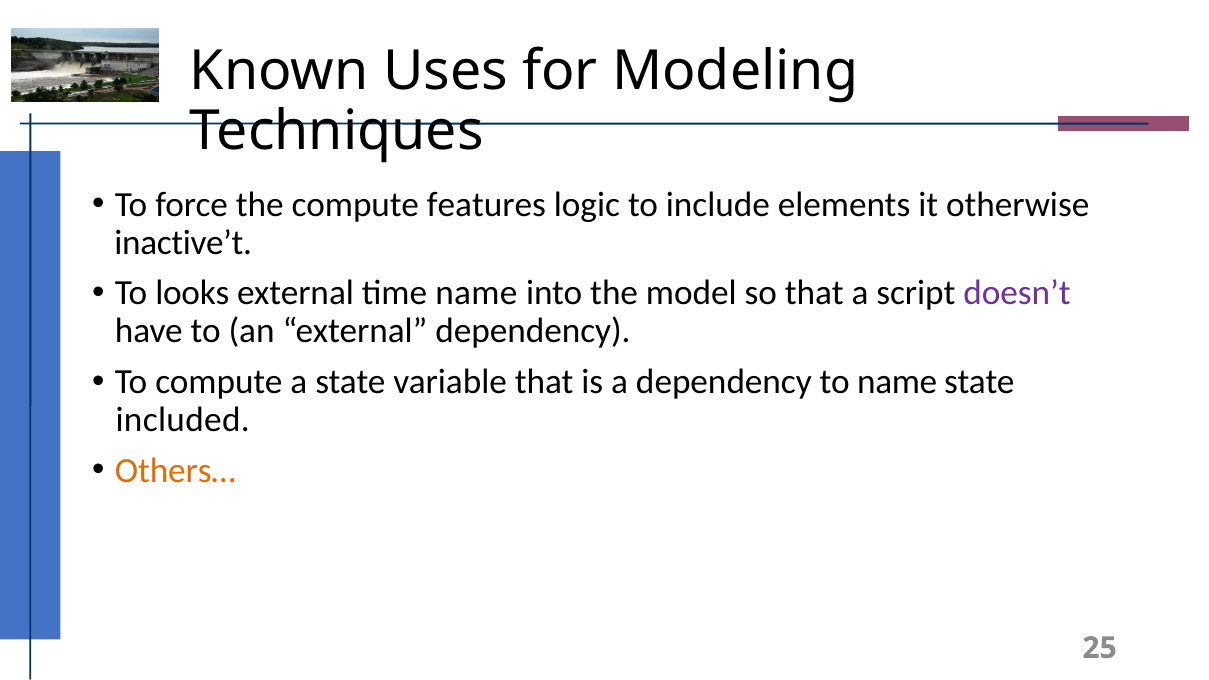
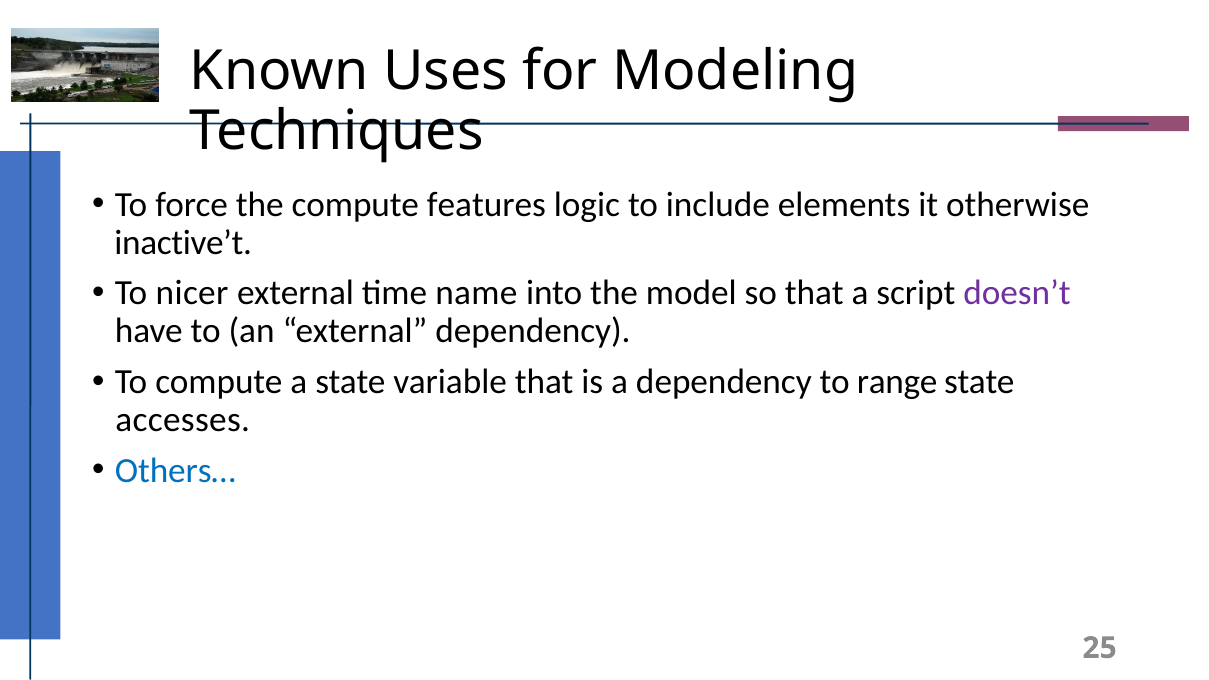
looks: looks -> nicer (192, 293)
to name: name -> range (897, 382)
included: included -> accesses (183, 420)
Others… colour: orange -> blue (175, 471)
